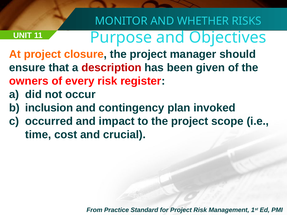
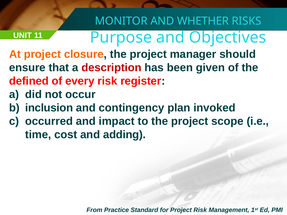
owners: owners -> defined (29, 81)
crucial: crucial -> adding (124, 135)
